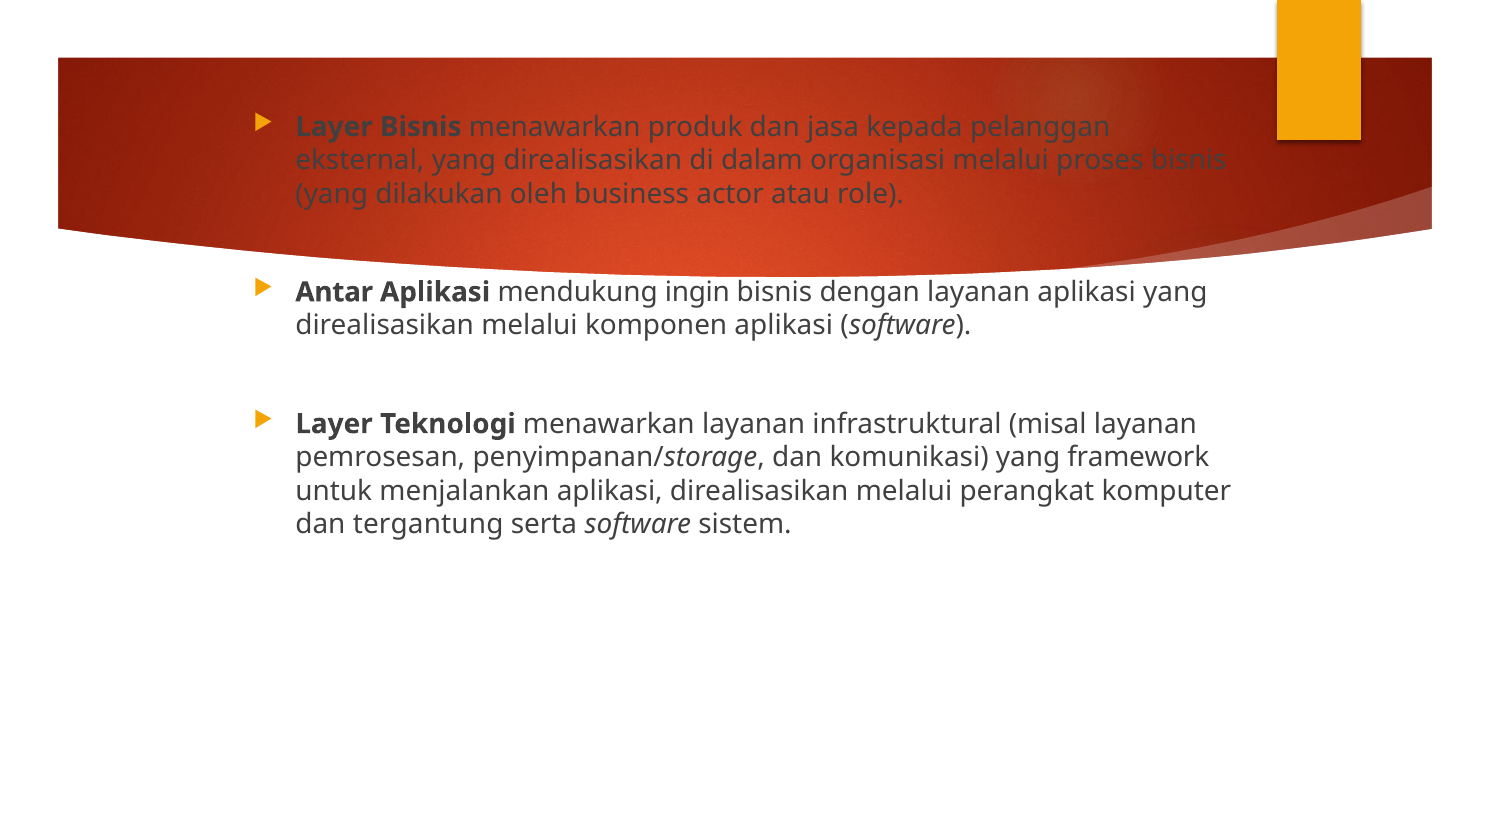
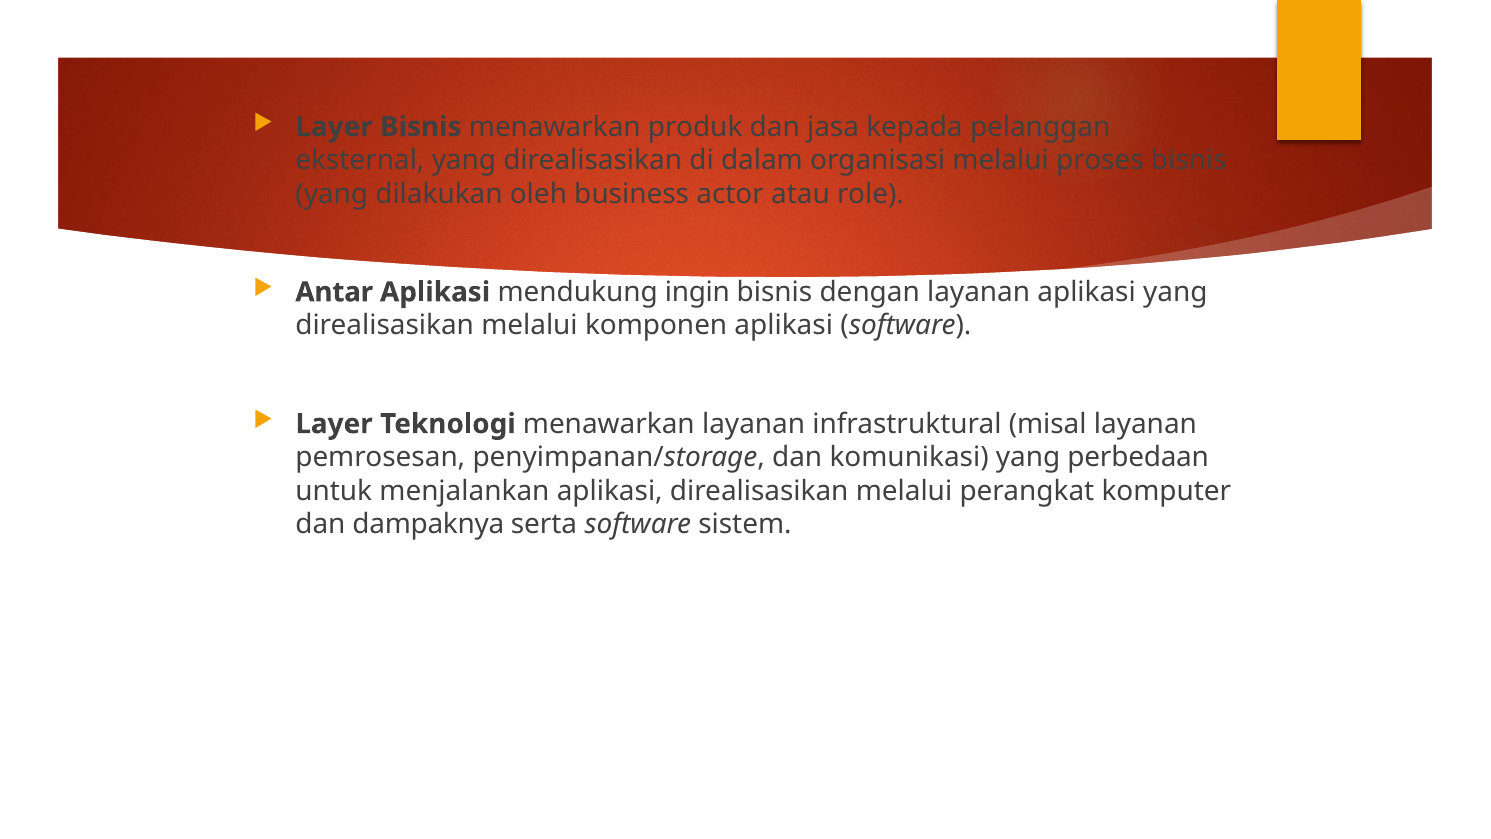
framework: framework -> perbedaan (1138, 457)
tergantung: tergantung -> dampaknya (428, 524)
